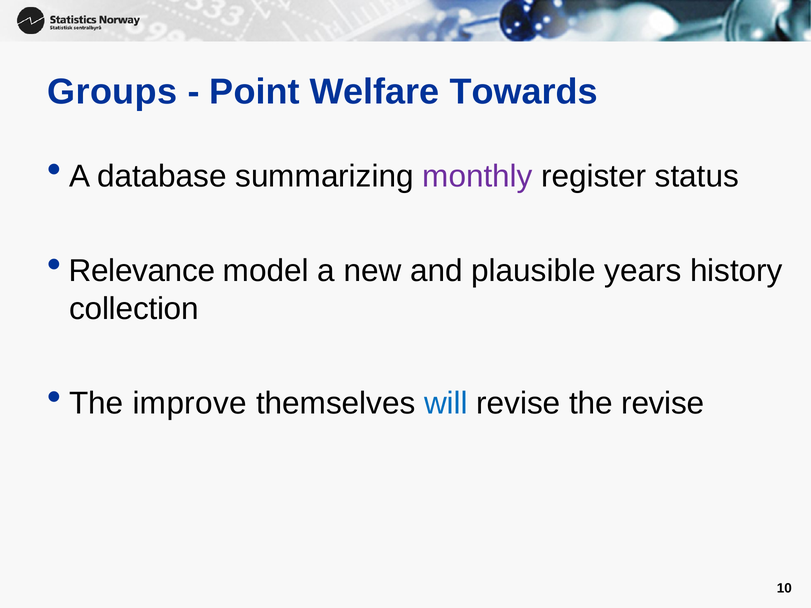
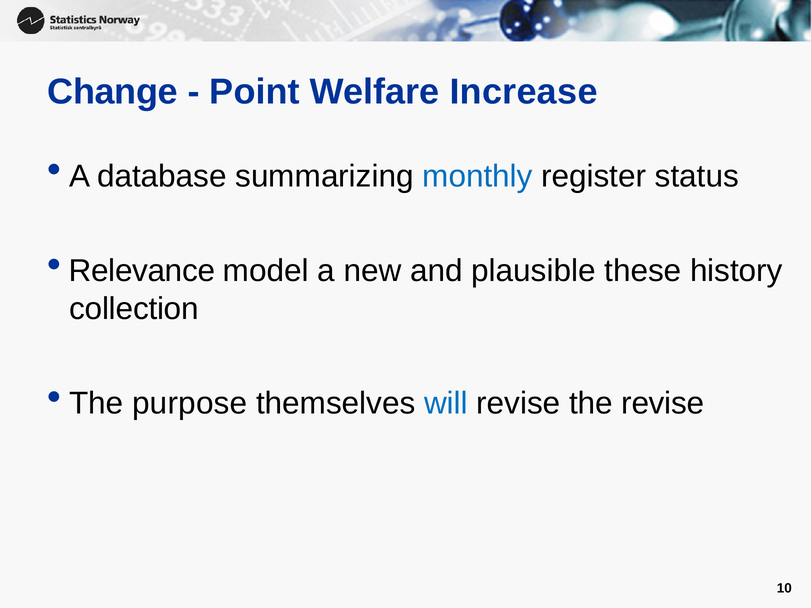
Groups: Groups -> Change (113, 92)
Towards: Towards -> Increase (524, 92)
monthly colour: purple -> blue (478, 177)
years: years -> these (643, 271)
improve: improve -> purpose (190, 404)
